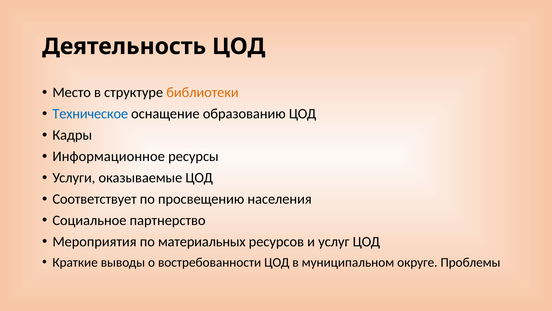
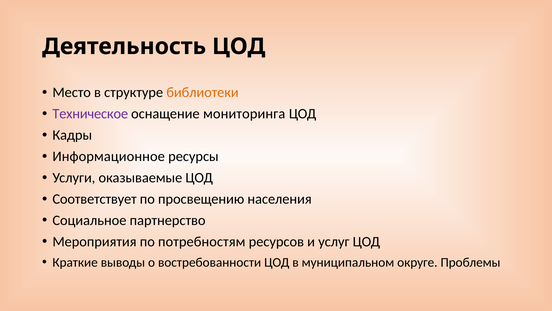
Техническое colour: blue -> purple (90, 114)
образованию: образованию -> мониторинга (244, 114)
материальных: материальных -> потребностям (202, 241)
